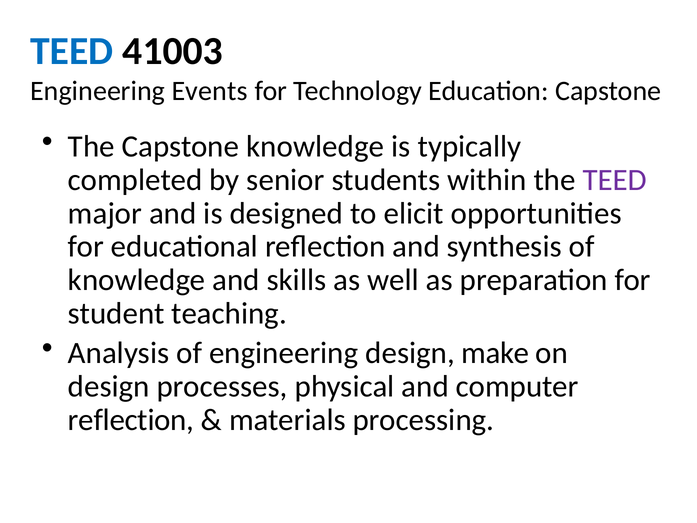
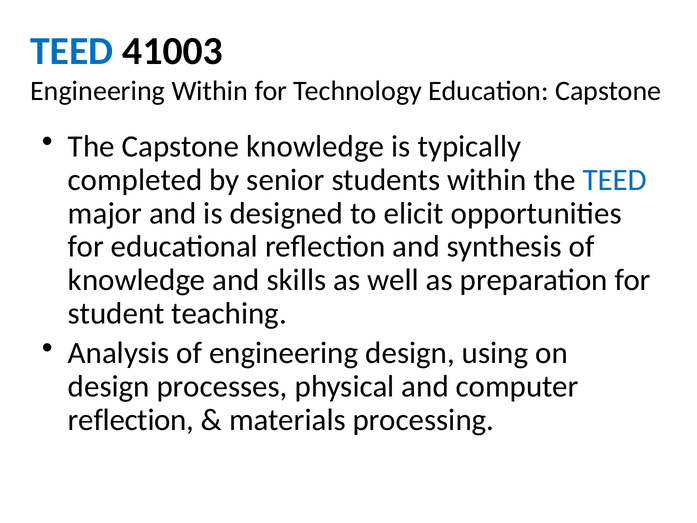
Engineering Events: Events -> Within (210, 91)
TEED colour: purple -> blue (615, 180)
make: make -> using (495, 353)
